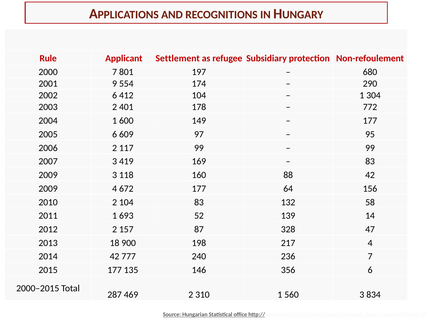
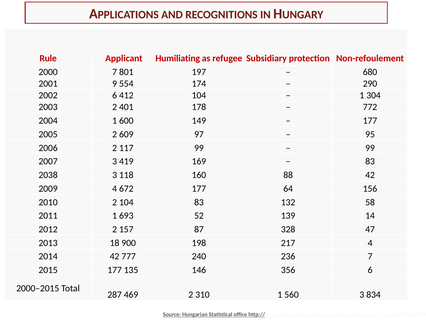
Settlement: Settlement -> Humiliating (178, 58)
2005 6: 6 -> 2 (115, 134)
2009: 2009 -> 2038 (48, 175)
